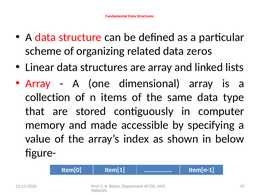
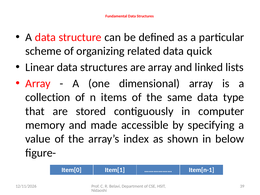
zeros: zeros -> quick (199, 51)
